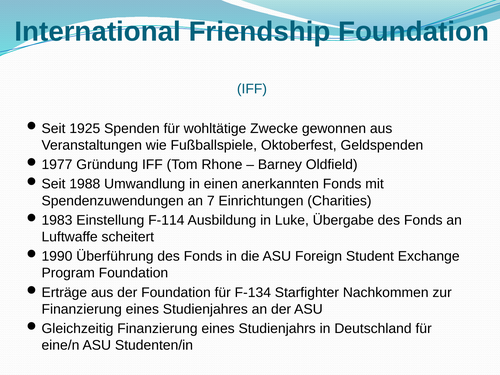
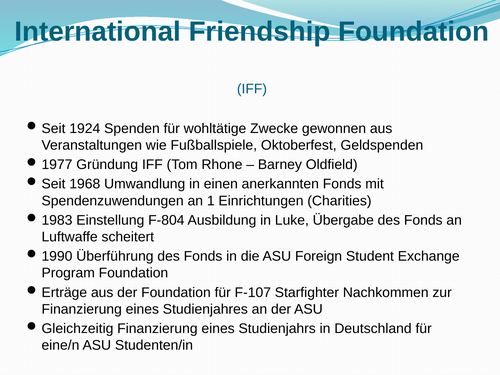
1925: 1925 -> 1924 (85, 128)
1988: 1988 -> 1968 (85, 184)
7: 7 -> 1 (211, 201)
F-114: F-114 -> F-804 (166, 220)
F-134: F-134 -> F-107 (253, 293)
